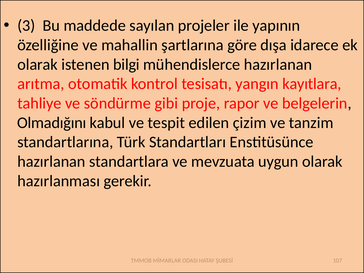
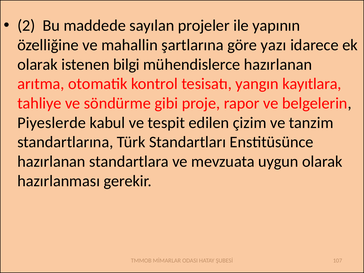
3: 3 -> 2 (26, 26)
dışa: dışa -> yazı (273, 45)
Olmadığını: Olmadığını -> Piyeslerde (52, 123)
